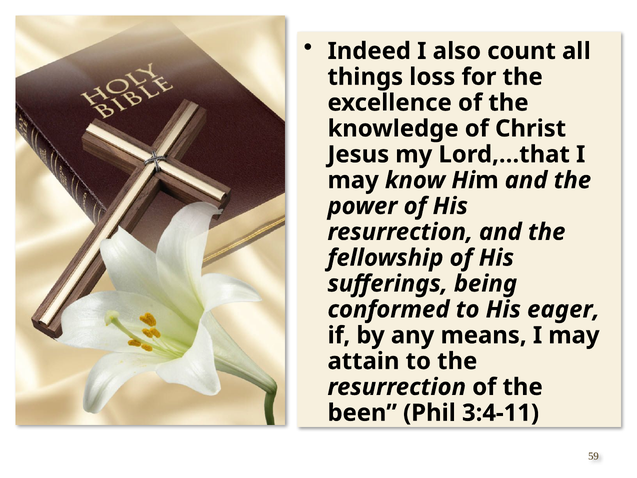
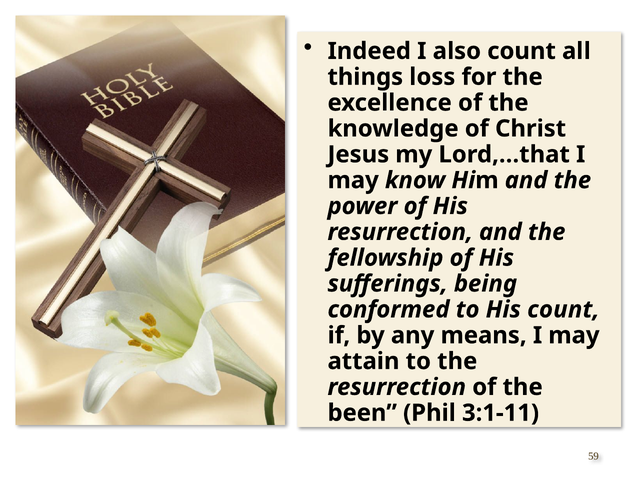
His eager: eager -> count (563, 309)
3:4-11: 3:4-11 -> 3:1-11 (501, 413)
